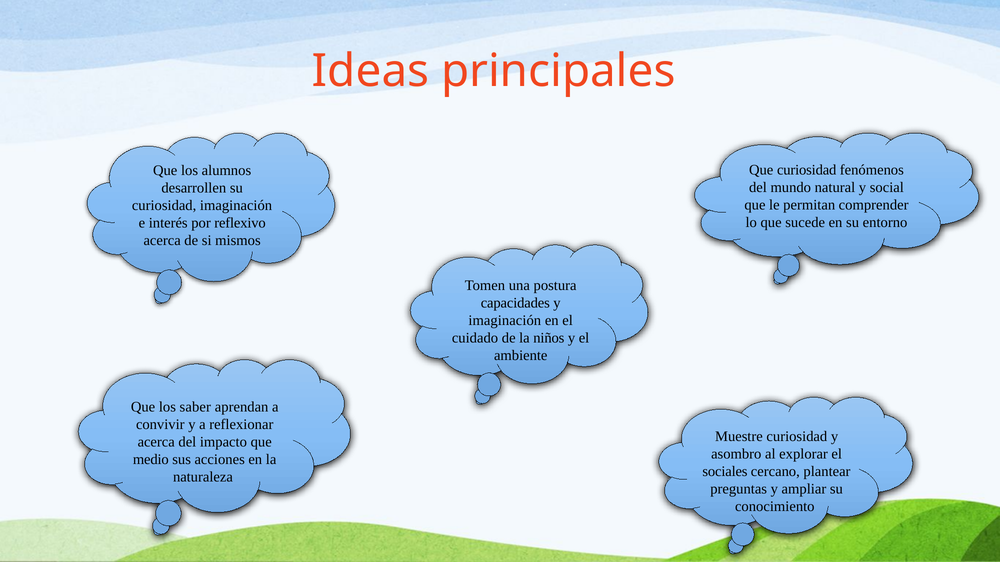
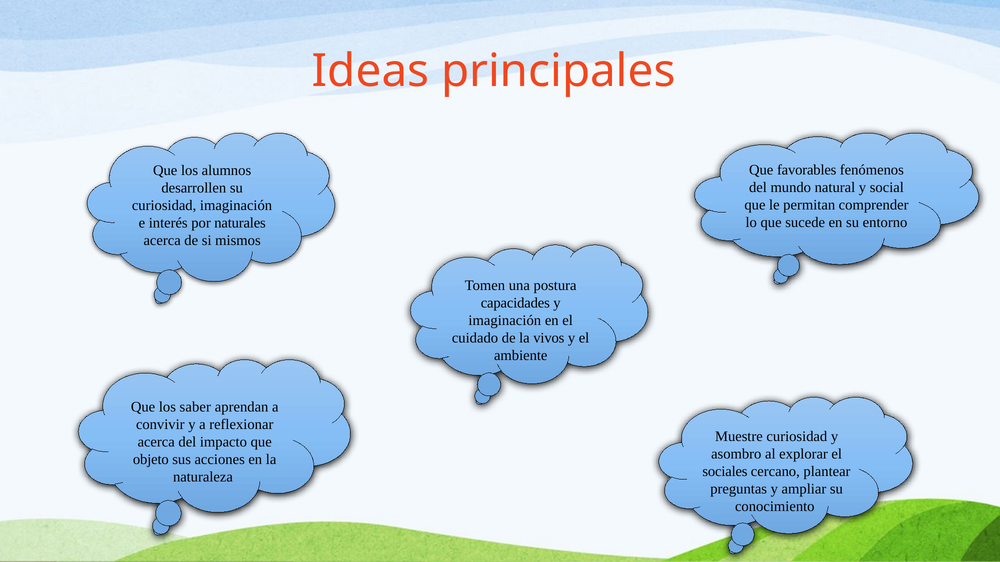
Que curiosidad: curiosidad -> favorables (807, 170)
reflexivo: reflexivo -> naturales (240, 223)
niños: niños -> vivos (549, 338)
medio: medio -> objeto (151, 460)
